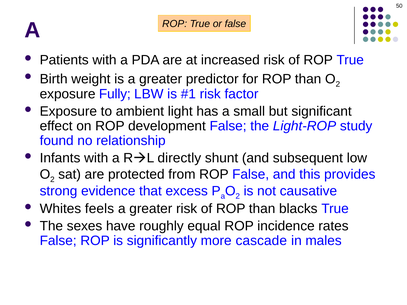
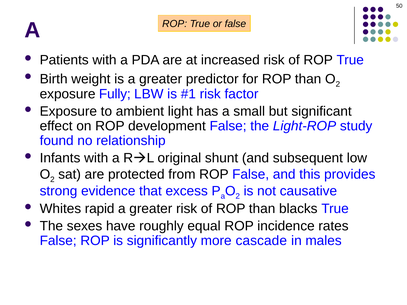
directly: directly -> original (179, 158)
feels: feels -> rapid (100, 209)
